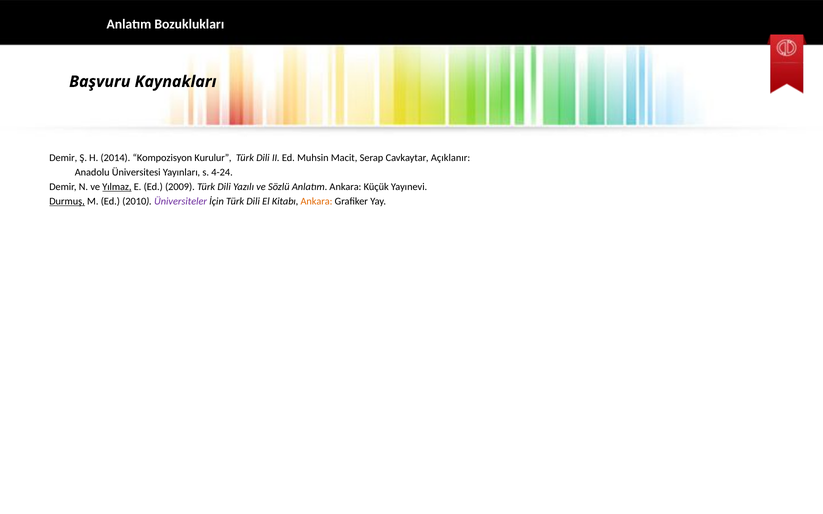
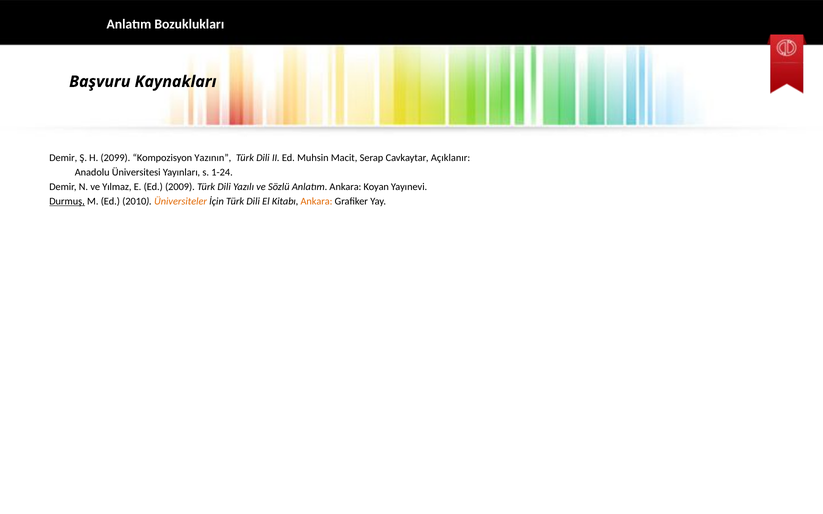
2014: 2014 -> 2099 (115, 158)
Kurulur: Kurulur -> Yazının (213, 158)
4-24: 4-24 -> 1-24 (222, 172)
Yılmaz underline: present -> none (117, 187)
Küçük: Küçük -> Koyan (376, 187)
Üniversiteler colour: purple -> orange (181, 201)
